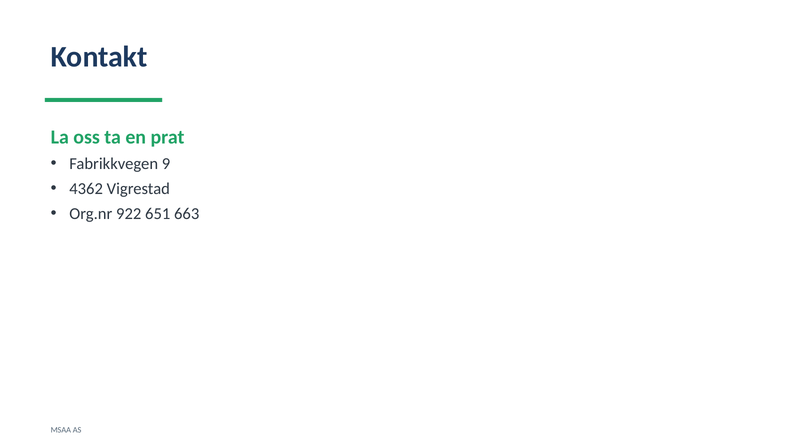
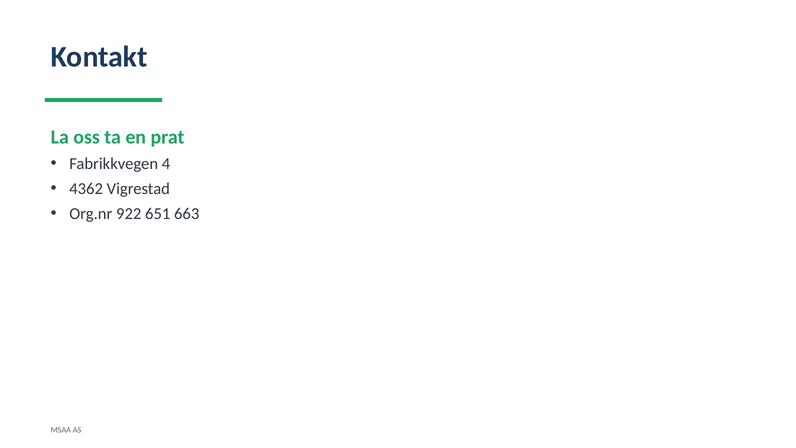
9: 9 -> 4 (166, 164)
